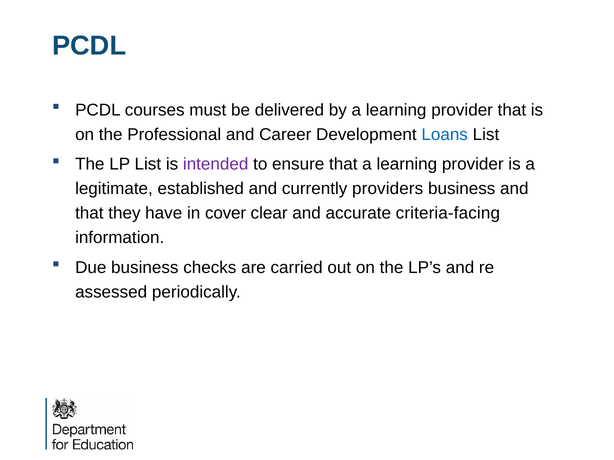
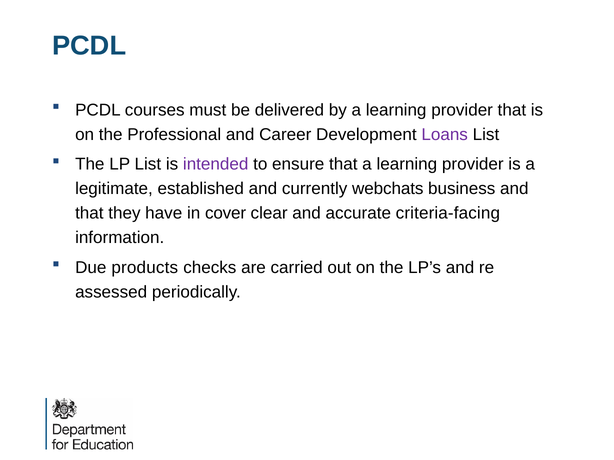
Loans colour: blue -> purple (445, 135)
providers: providers -> webchats (388, 189)
Due business: business -> products (145, 268)
